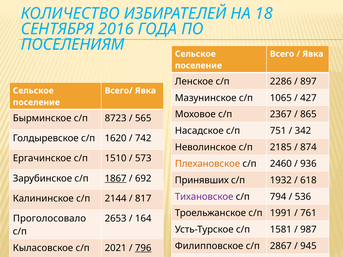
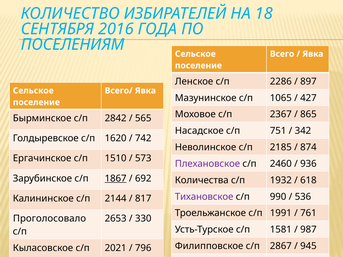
8723: 8723 -> 2842 (116, 118)
Плехановское colour: orange -> purple (207, 164)
Принявших: Принявших -> Количества (202, 180)
794: 794 -> 990 (278, 197)
164: 164 -> 330 (143, 219)
796 underline: present -> none (143, 248)
